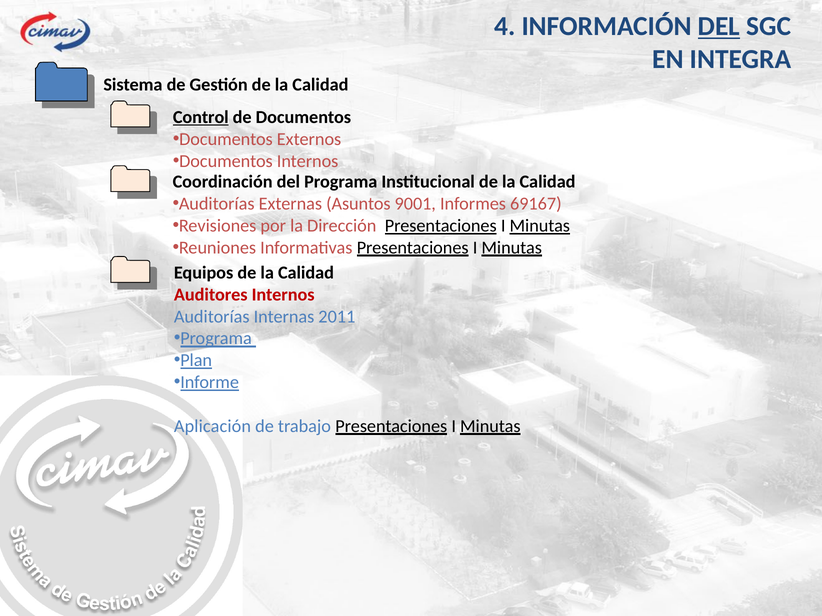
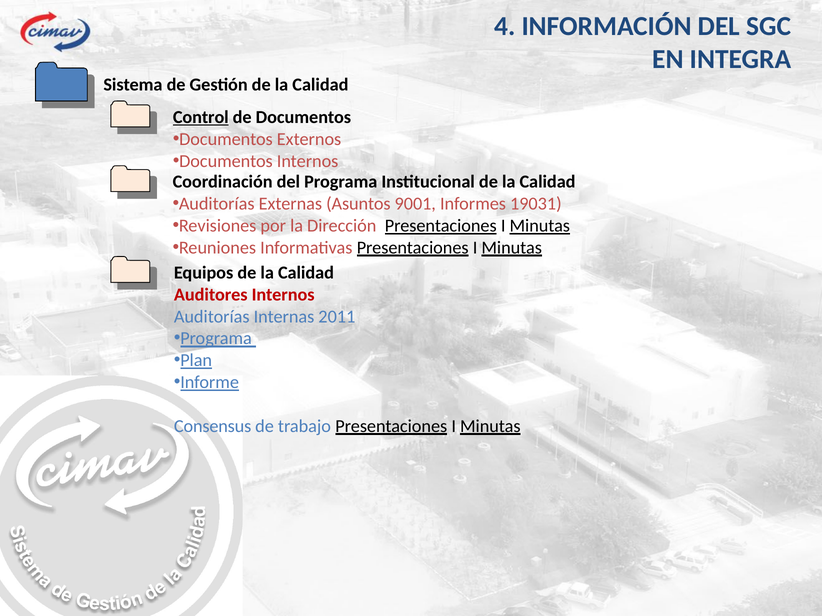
DEL underline: present -> none (719, 26)
69167: 69167 -> 19031 (536, 204)
Aplicación: Aplicación -> Consensus (213, 426)
